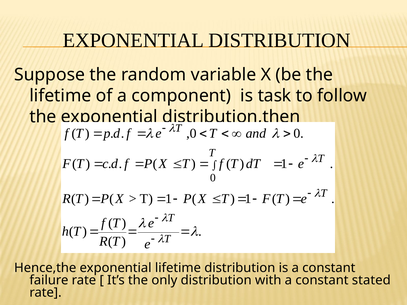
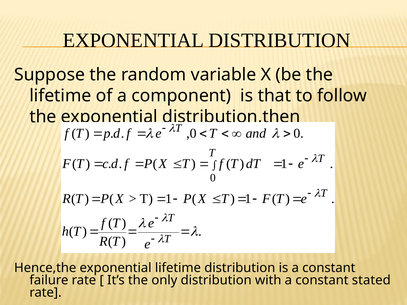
task: task -> that (274, 96)
